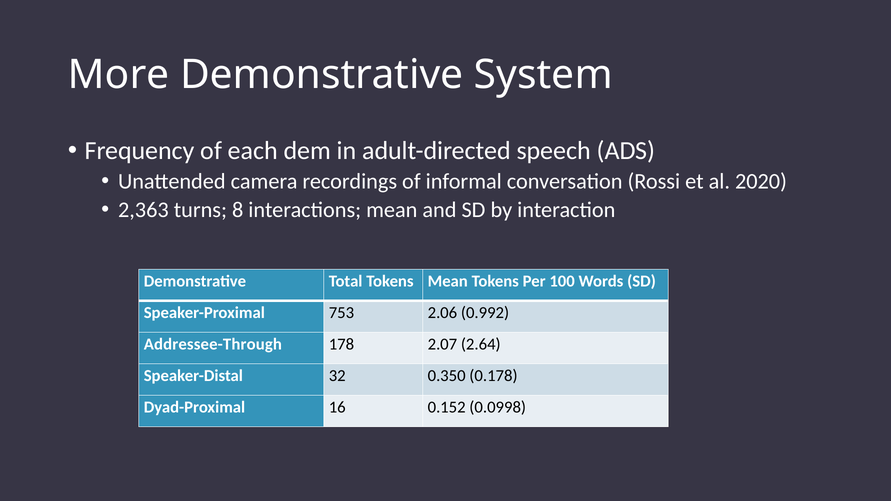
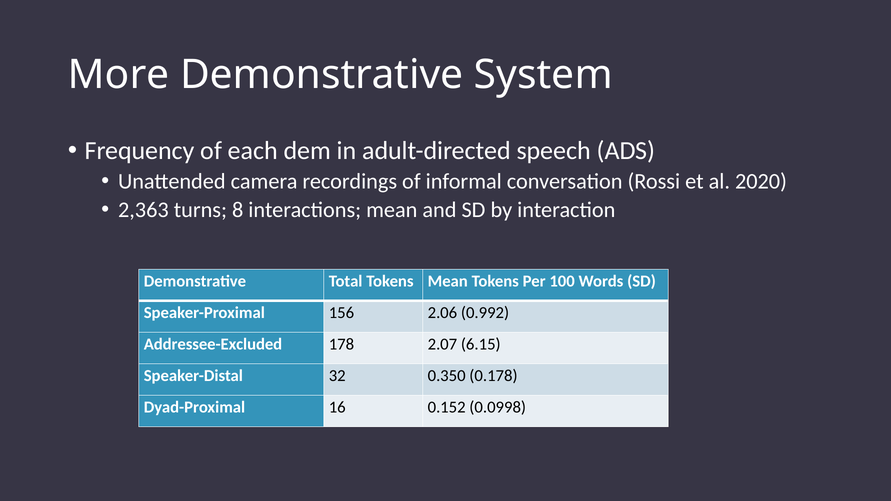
753: 753 -> 156 (341, 313)
Addressee-Through: Addressee-Through -> Addressee-Excluded (213, 344)
2.64: 2.64 -> 6.15 (481, 344)
